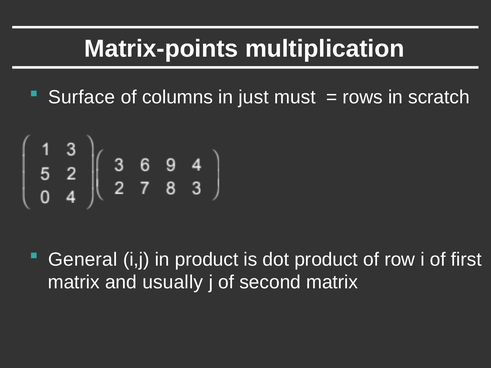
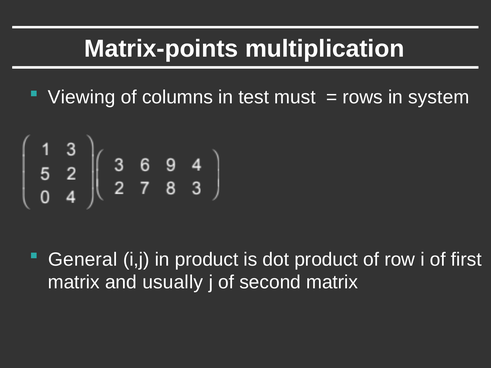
Surface: Surface -> Viewing (82, 97)
just: just -> test (254, 97)
scratch: scratch -> system (439, 97)
